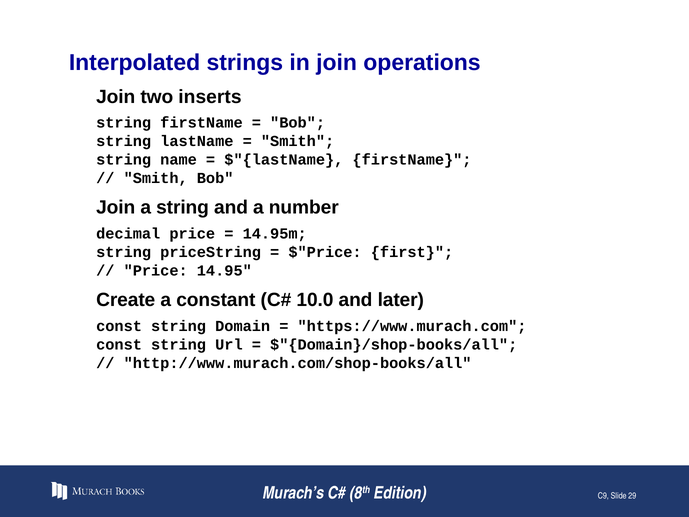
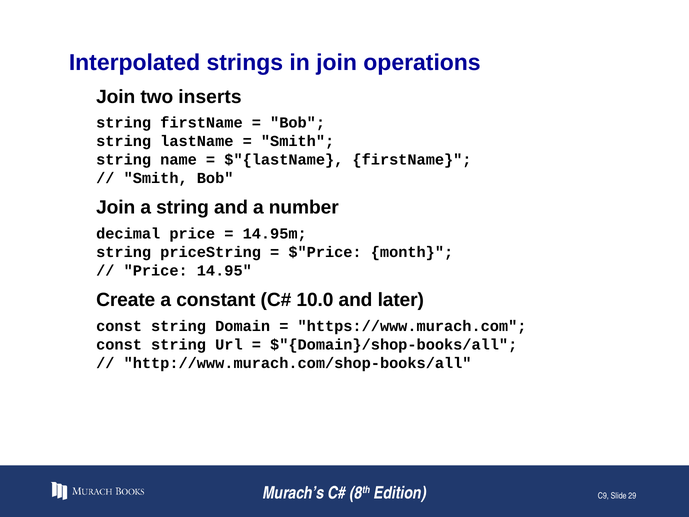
first: first -> month (412, 252)
